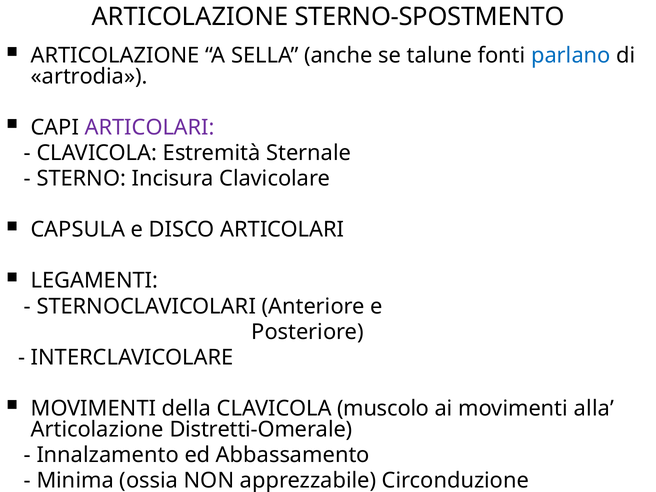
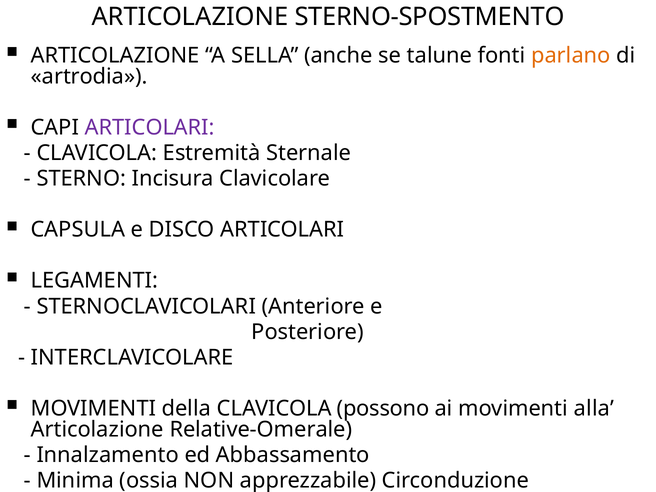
parlano colour: blue -> orange (571, 56)
muscolo: muscolo -> possono (383, 408)
Distretti-Omerale: Distretti-Omerale -> Relative-Omerale (261, 429)
